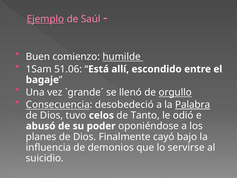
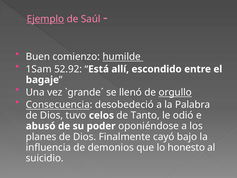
51.06: 51.06 -> 52.92 (68, 69)
Palabra underline: present -> none (193, 105)
servirse: servirse -> honesto (186, 147)
